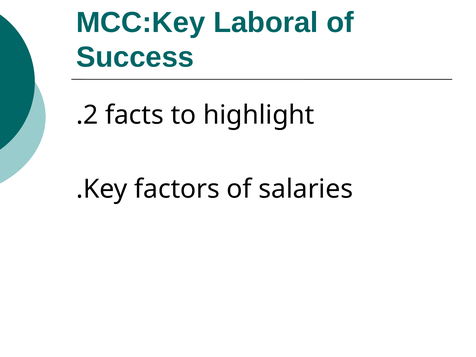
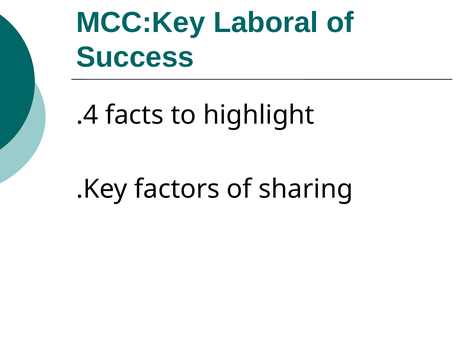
.2: .2 -> .4 (87, 115)
salaries: salaries -> sharing (306, 189)
